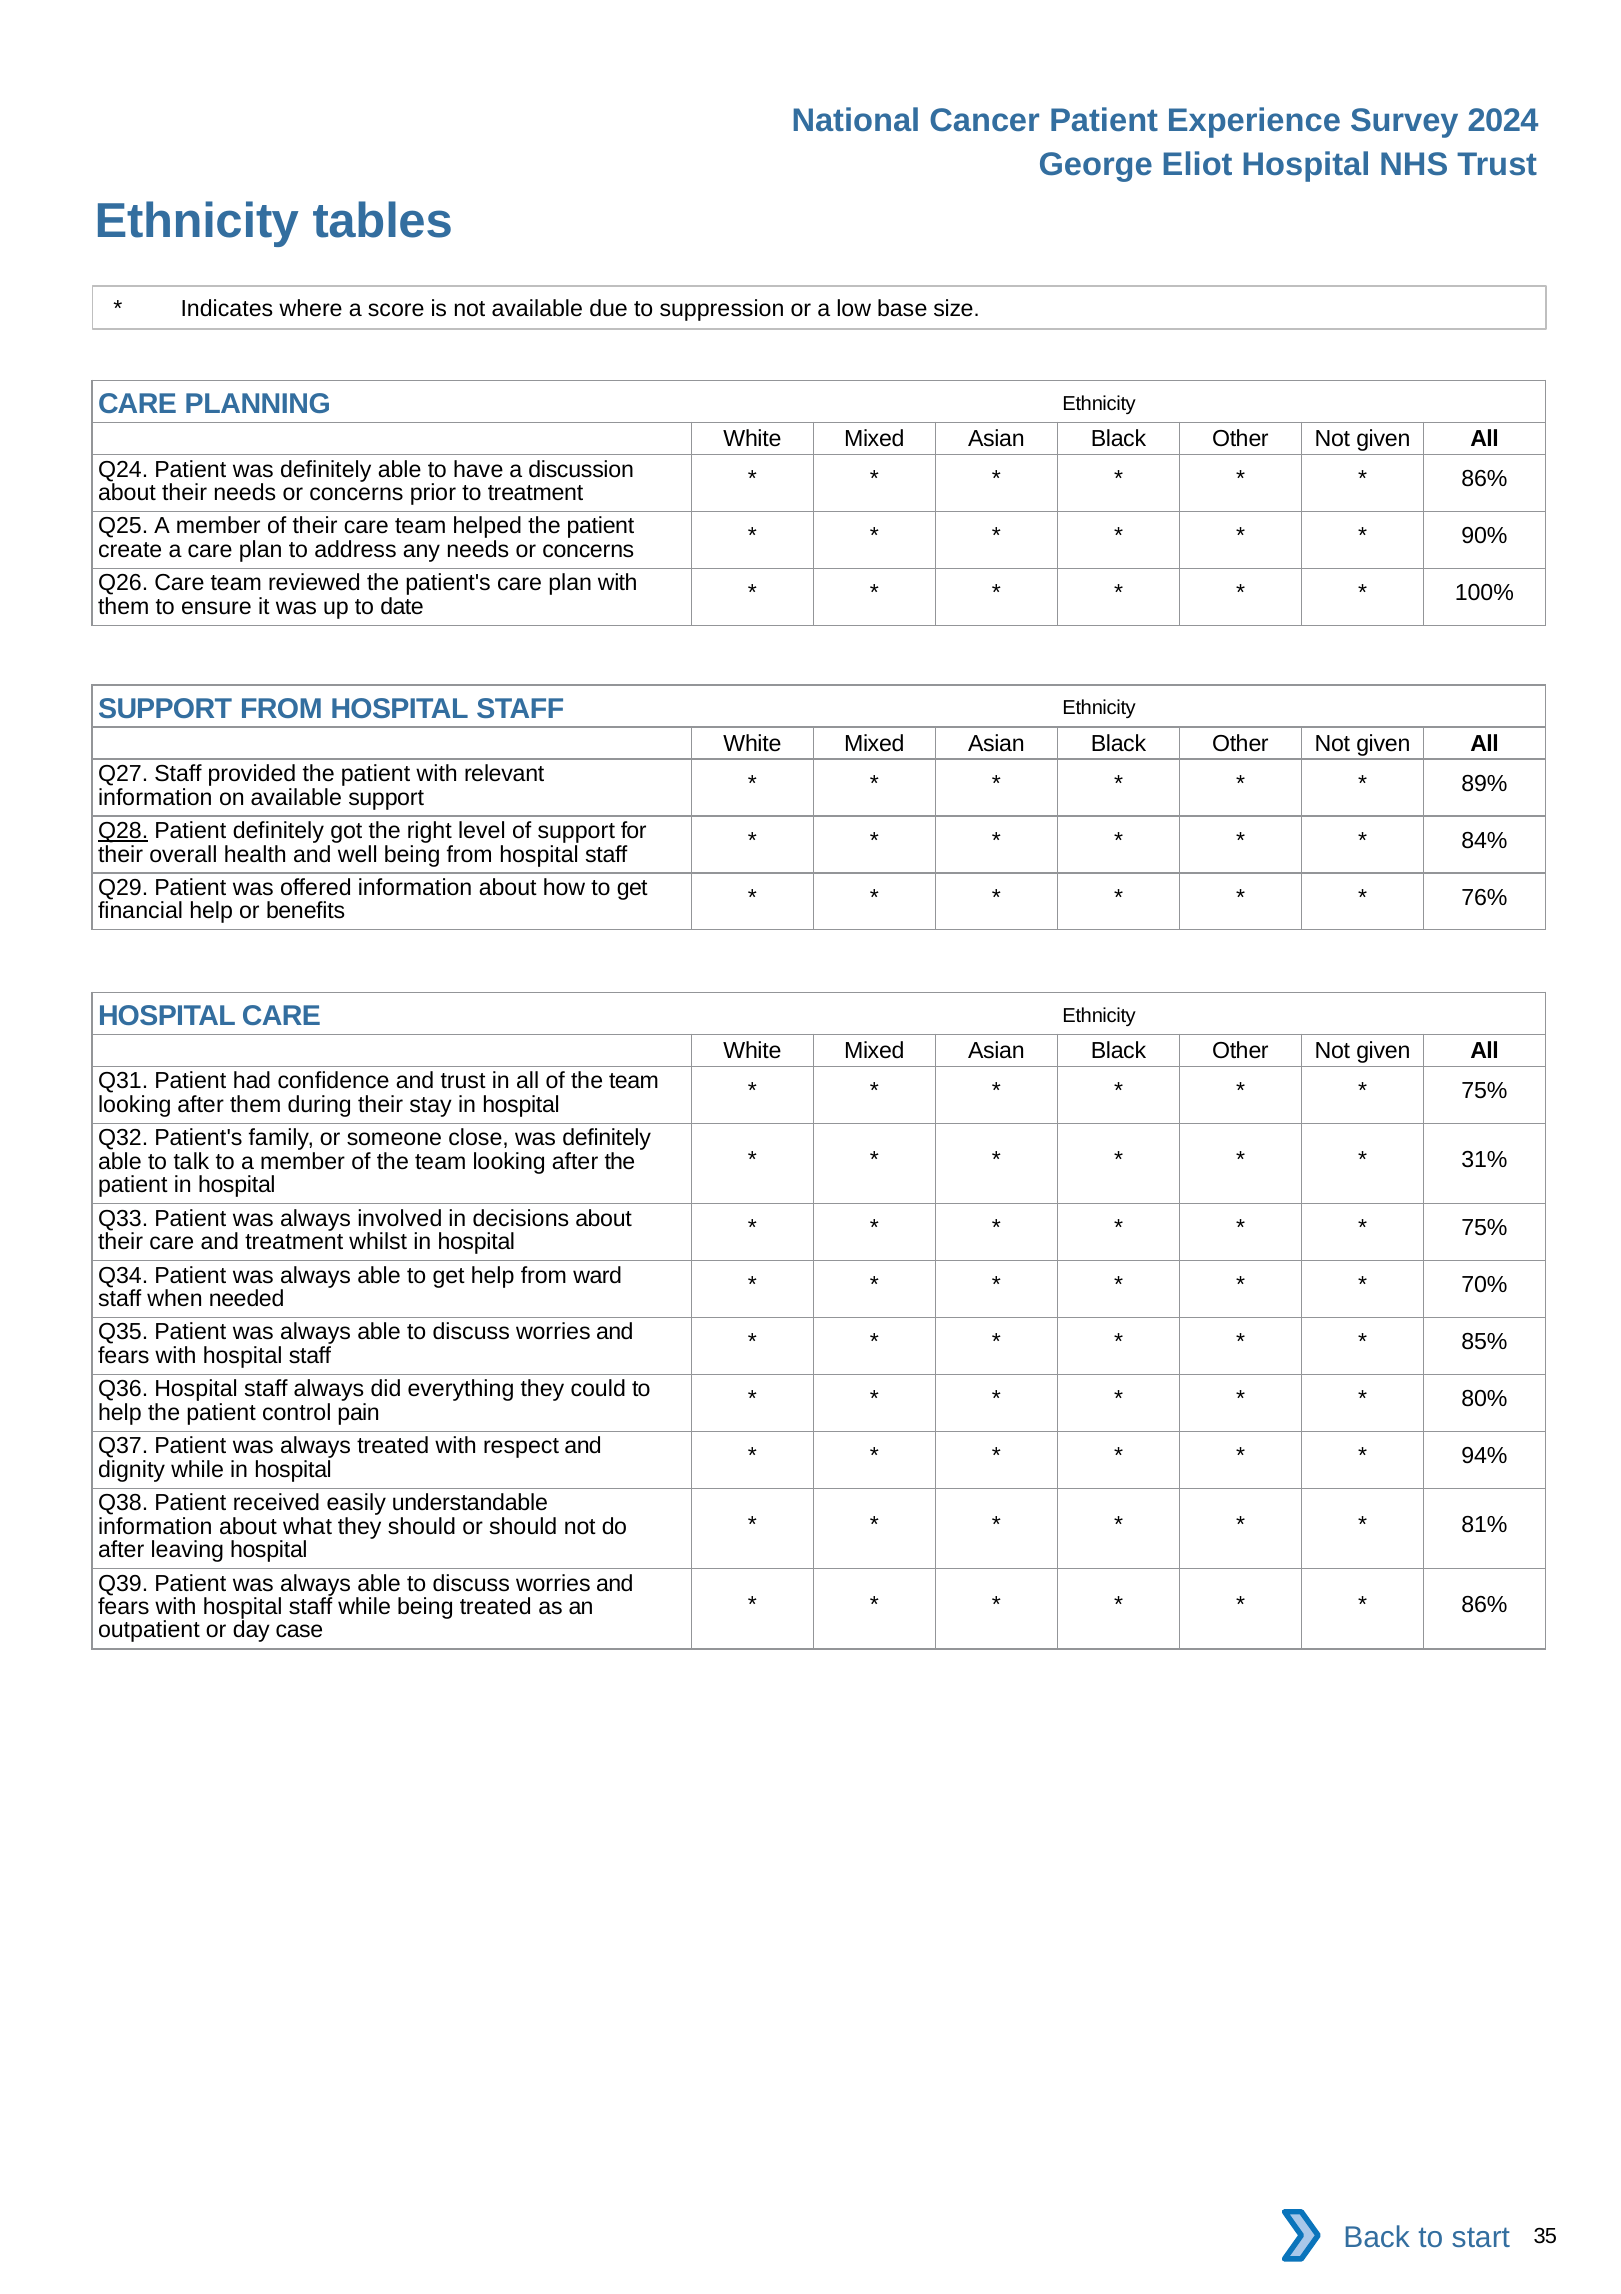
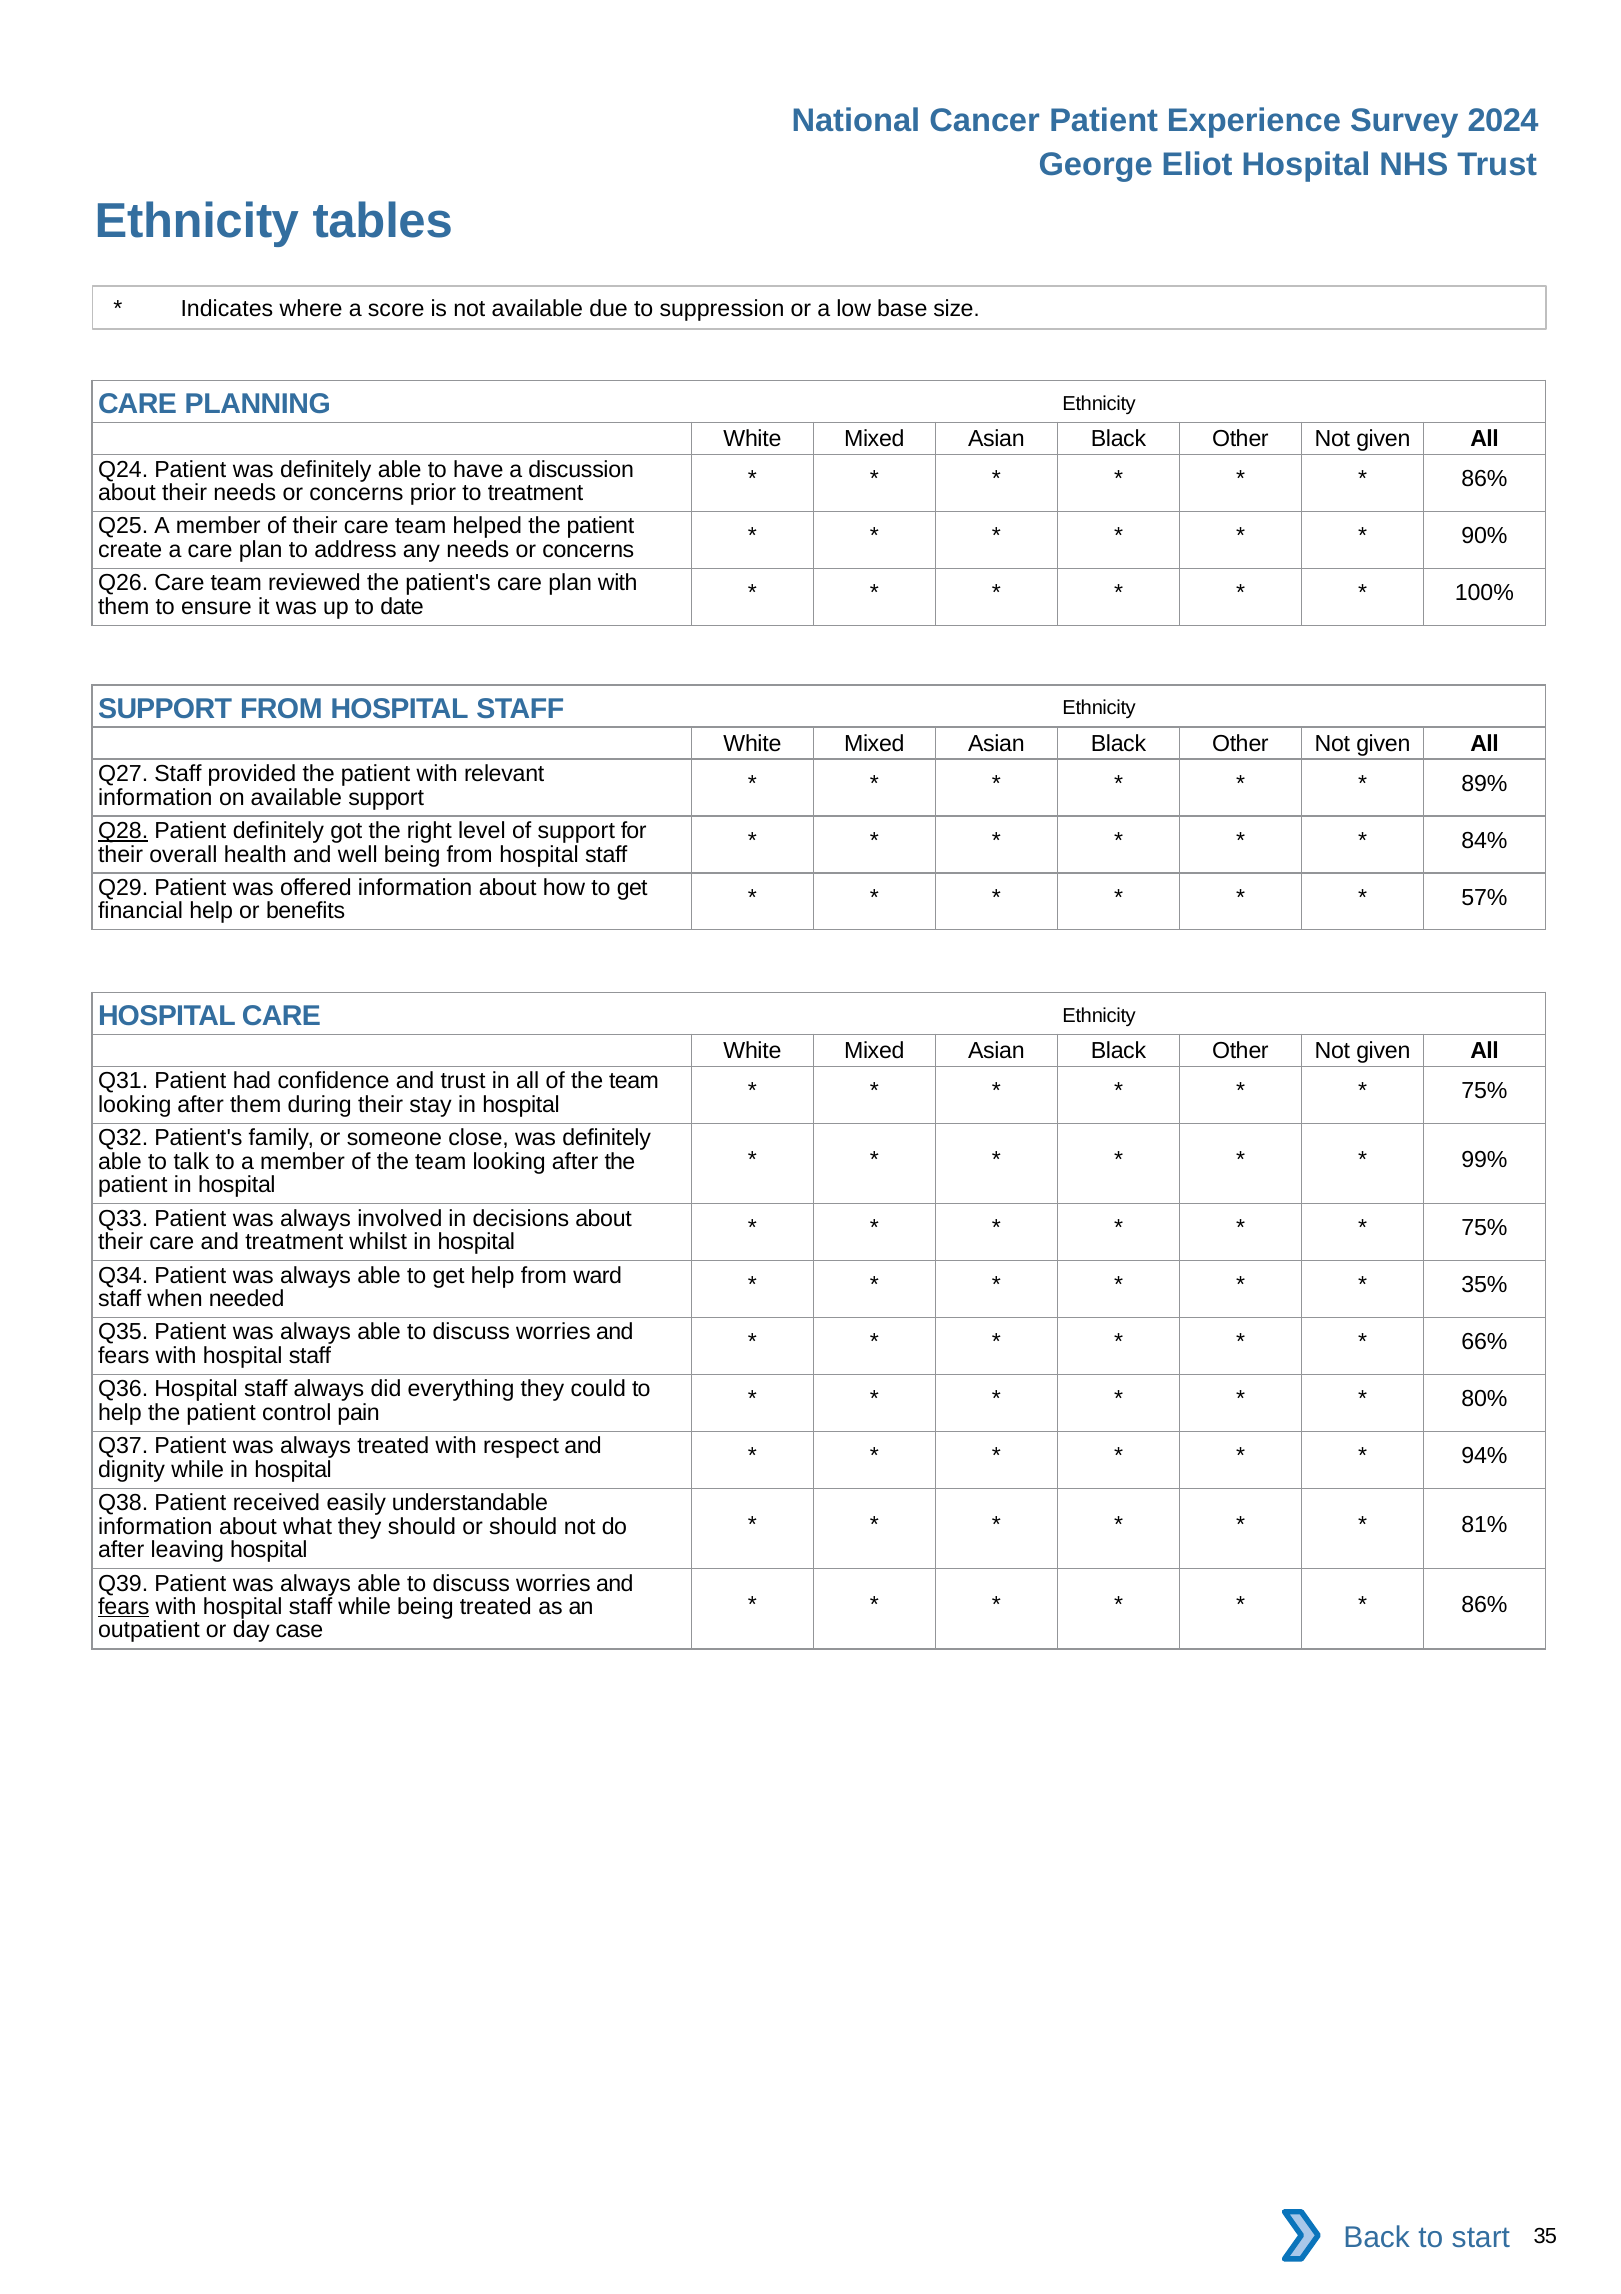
76%: 76% -> 57% (1484, 898)
31%: 31% -> 99% (1484, 1160)
70%: 70% -> 35% (1484, 1285)
85%: 85% -> 66% (1484, 1342)
fears underline: none -> present (124, 1607)
